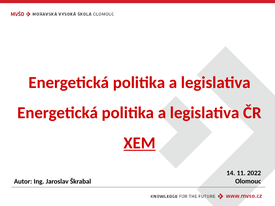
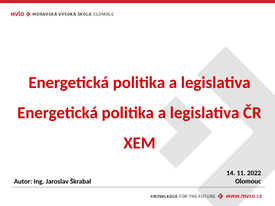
XEM underline: present -> none (140, 143)
